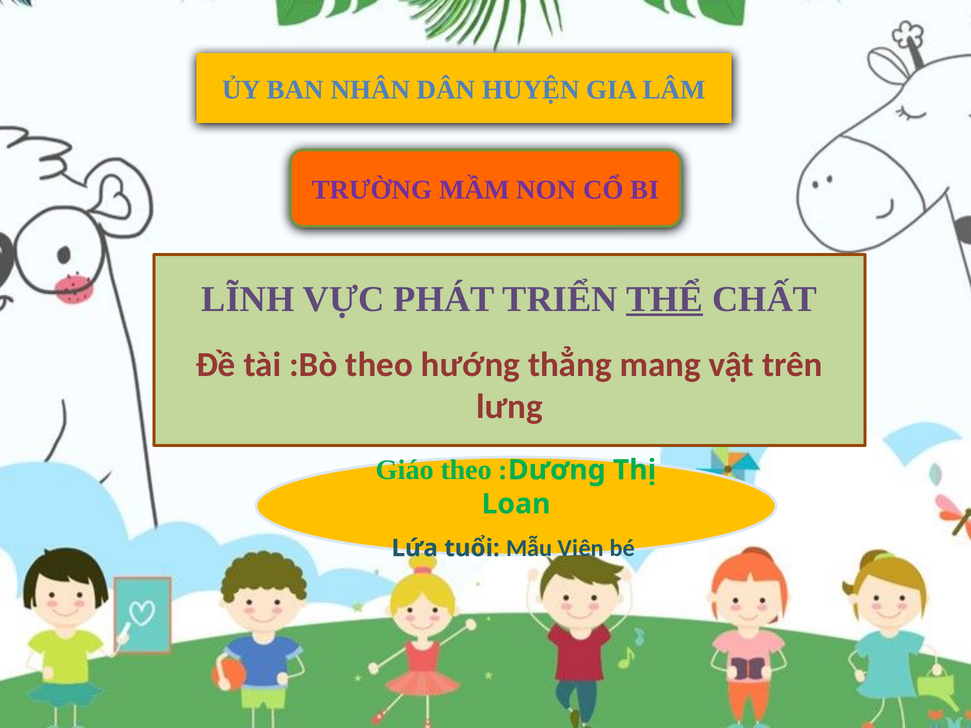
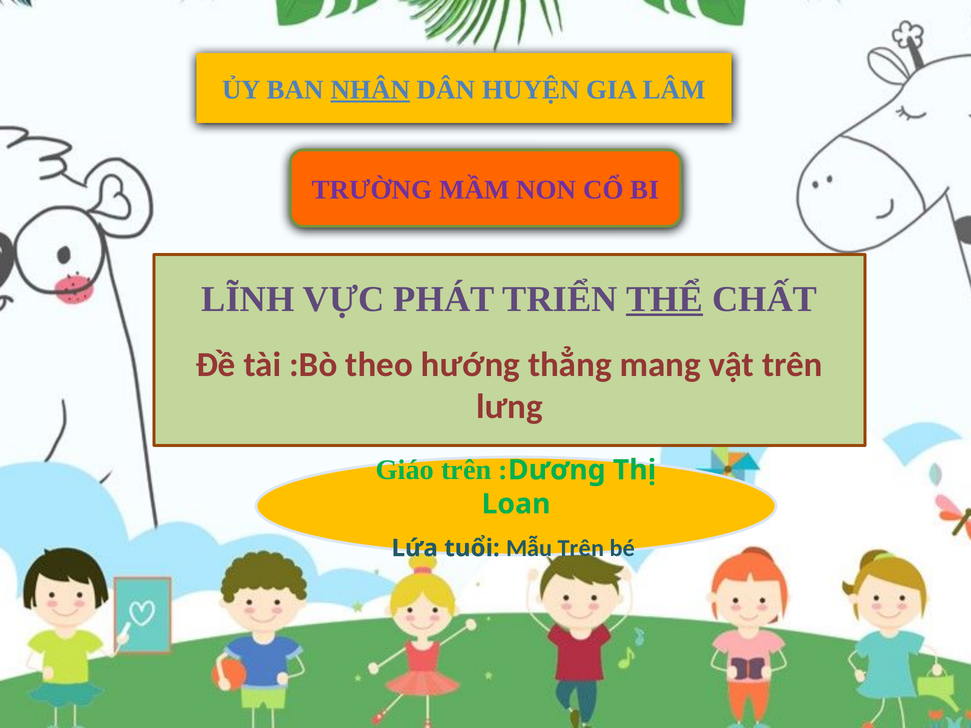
NHÂN underline: none -> present (370, 90)
Giáo theo: theo -> trên (466, 470)
Mẫu Viên: Viên -> Trên (581, 548)
